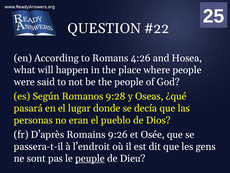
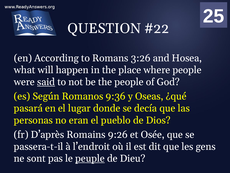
4:26: 4:26 -> 3:26 (141, 58)
said underline: none -> present (46, 82)
9:28: 9:28 -> 9:36 (116, 96)
